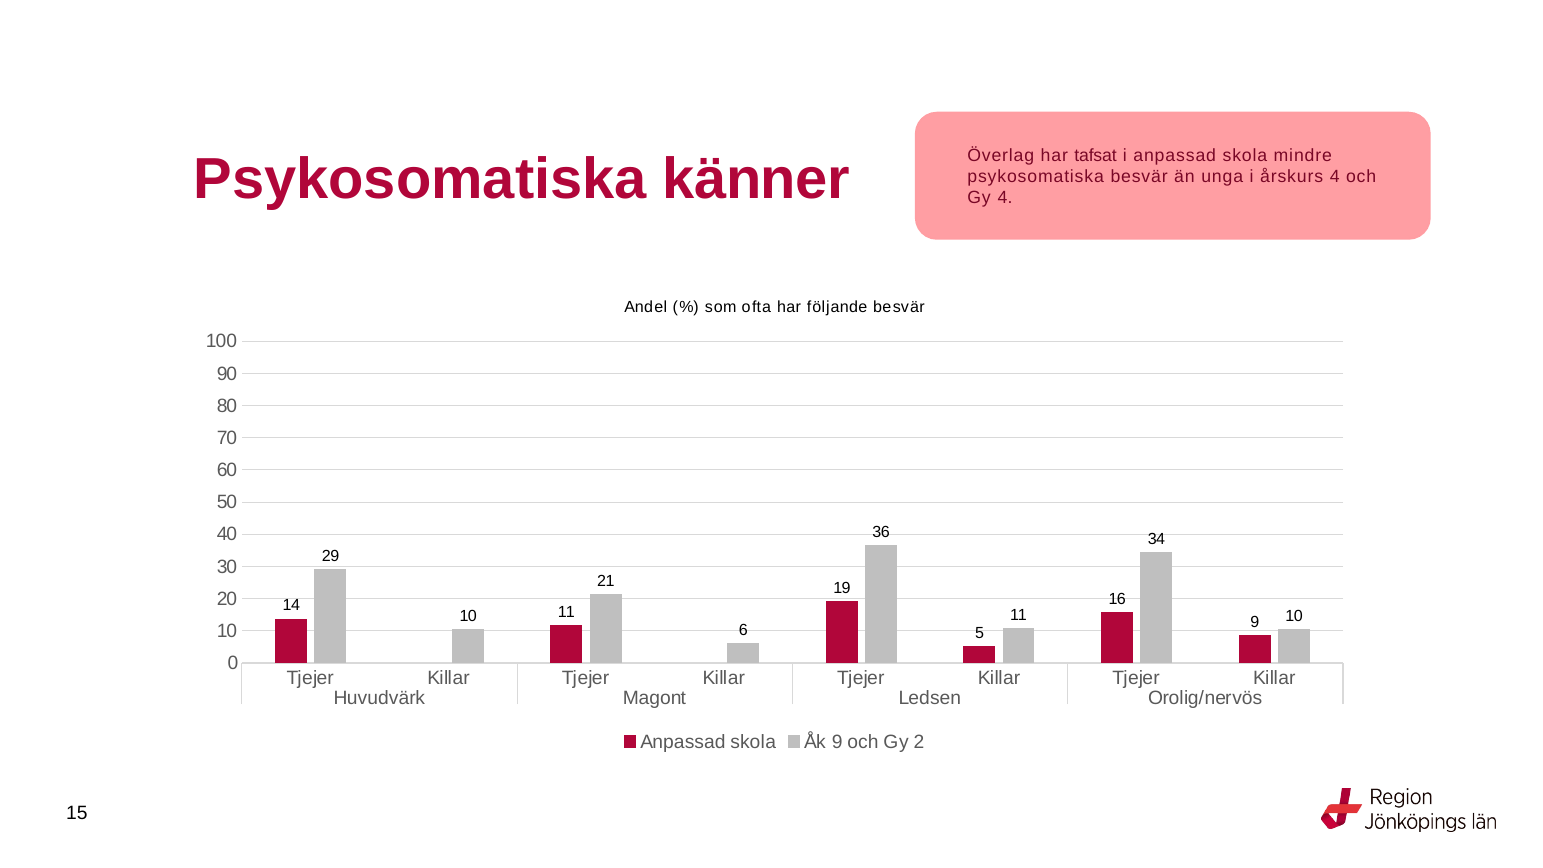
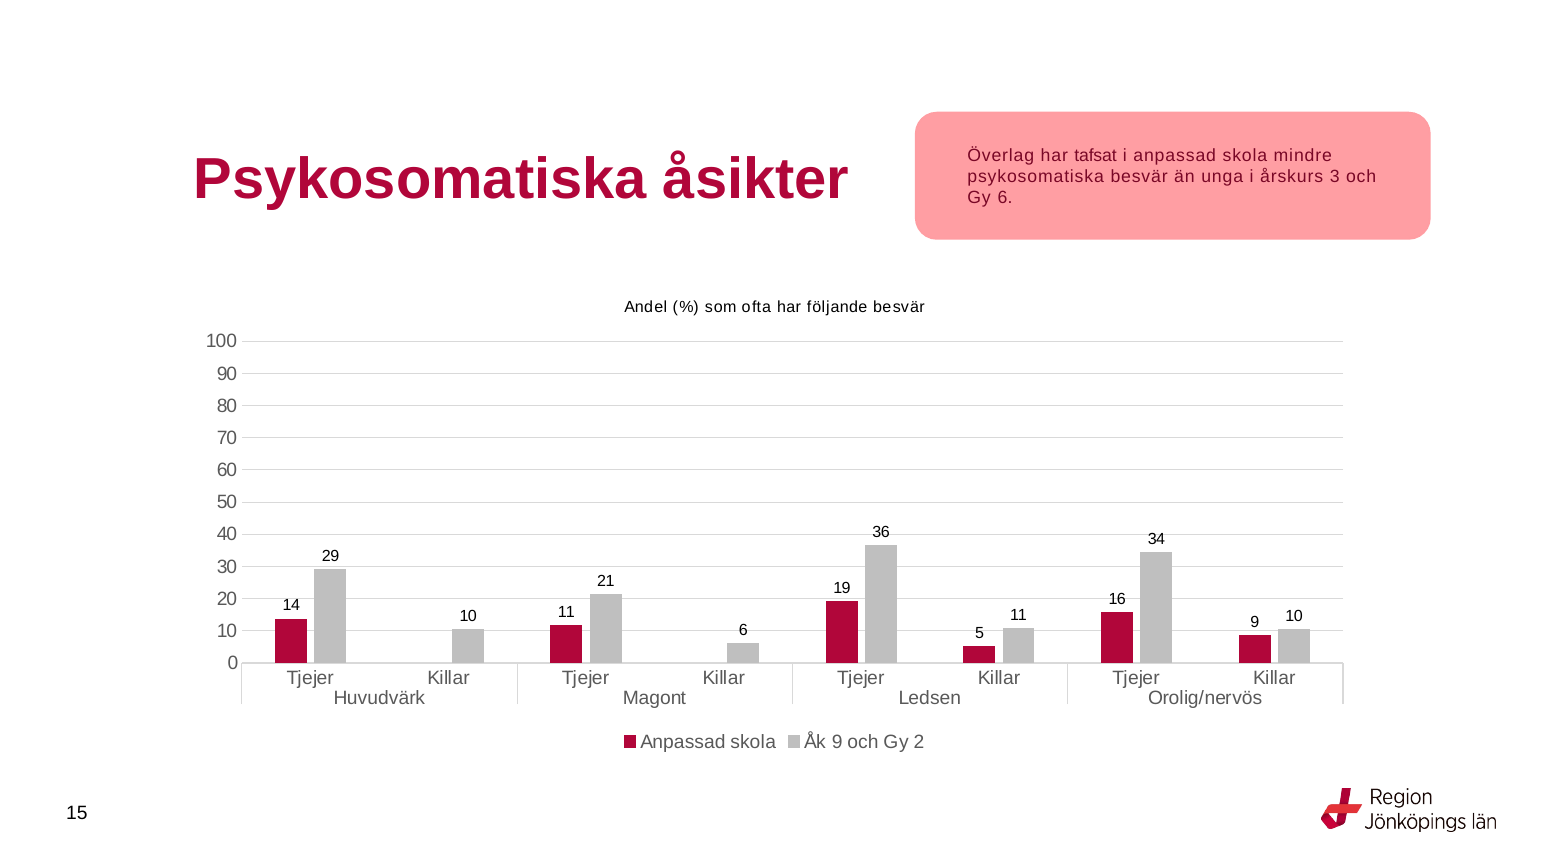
känner: känner -> åsikter (756, 180)
årskurs 4: 4 -> 3 (1335, 177)
Gy 4: 4 -> 6 (1005, 198)
